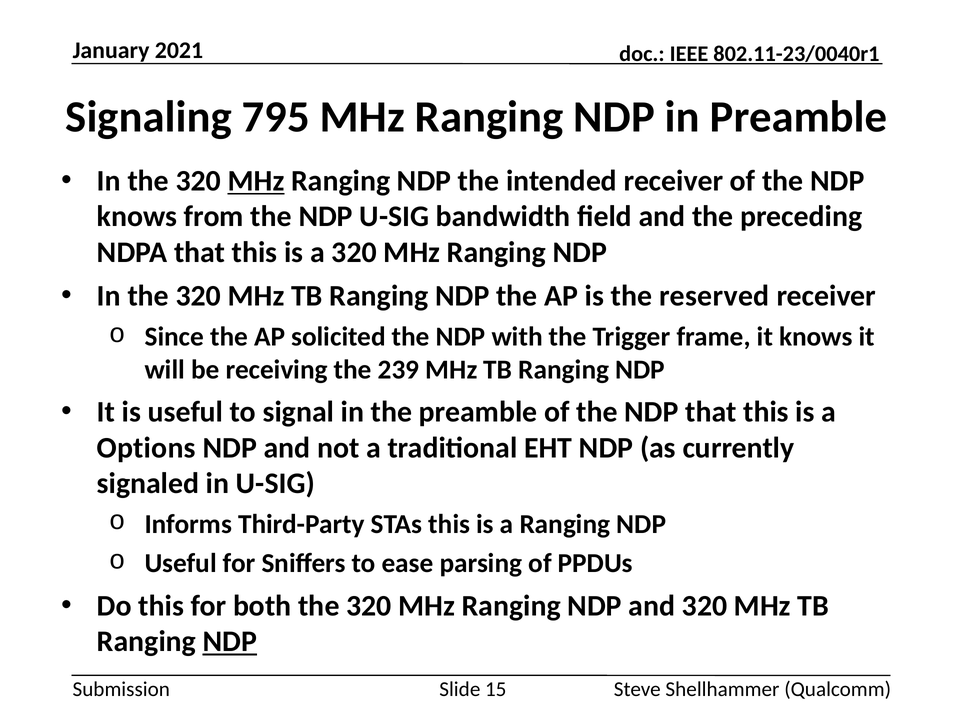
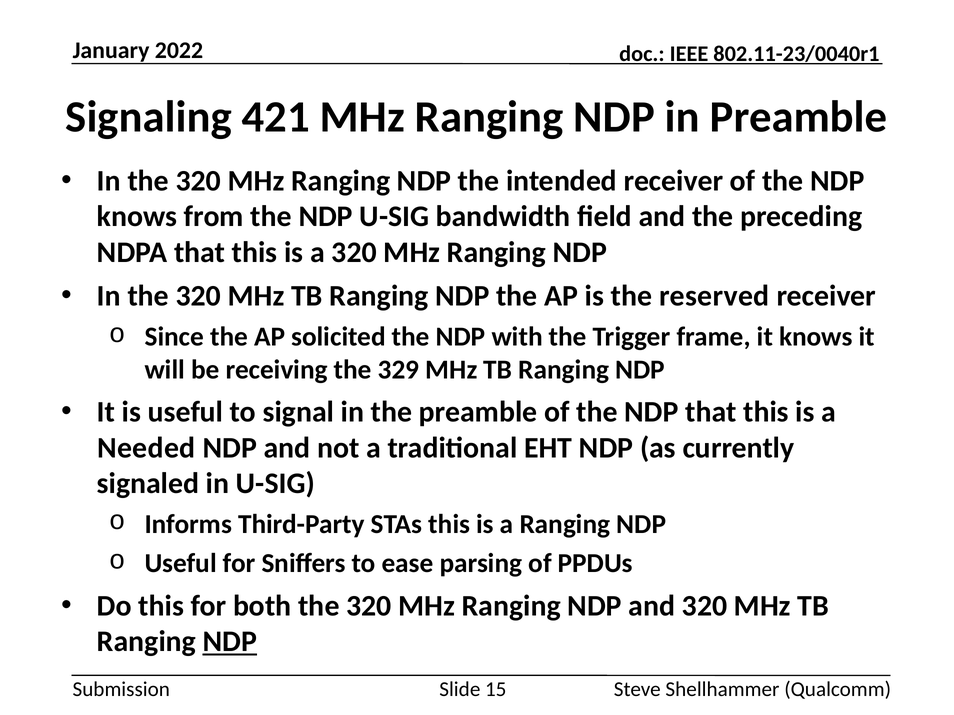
2021: 2021 -> 2022 (179, 51)
795: 795 -> 421 (276, 117)
MHz underline: present -> none (256, 181)
239: 239 -> 329 (399, 370)
Options: Options -> Needed (146, 448)
